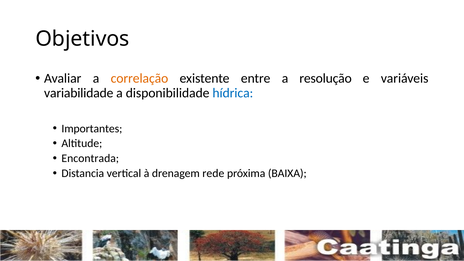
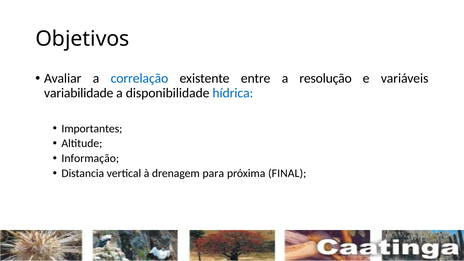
correlação colour: orange -> blue (139, 78)
Encontrada: Encontrada -> Informação (90, 158)
rede: rede -> para (213, 173)
BAIXA: BAIXA -> FINAL (287, 173)
